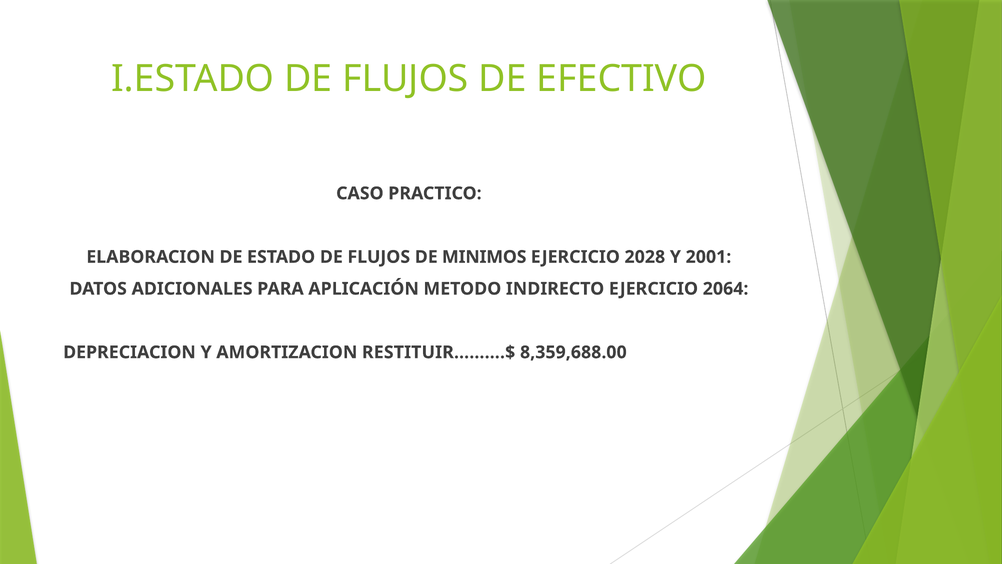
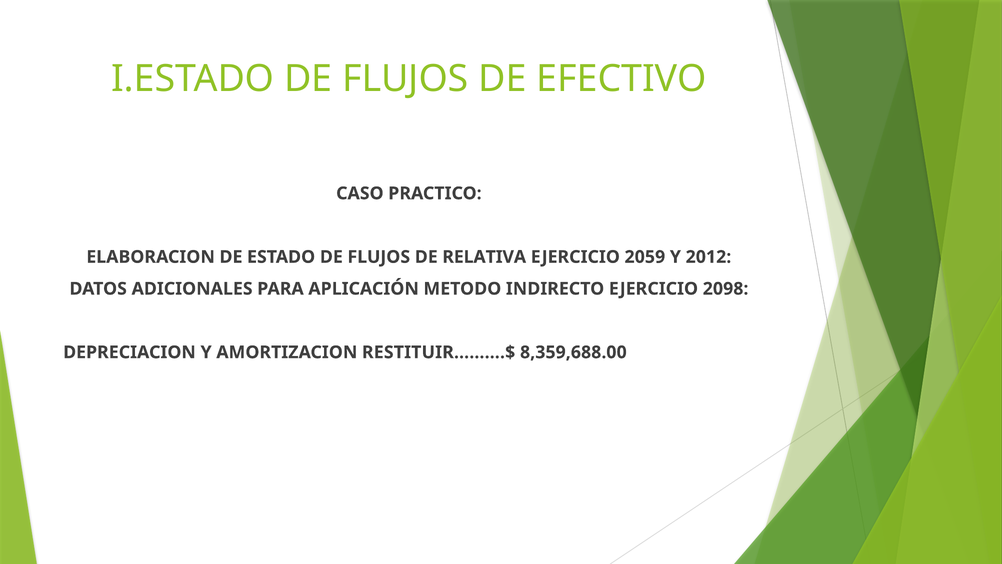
MINIMOS: MINIMOS -> RELATIVA (484, 257)
2028: 2028 -> 2059 (645, 257)
2001: 2001 -> 2012 (708, 257)
2064: 2064 -> 2098 (726, 289)
